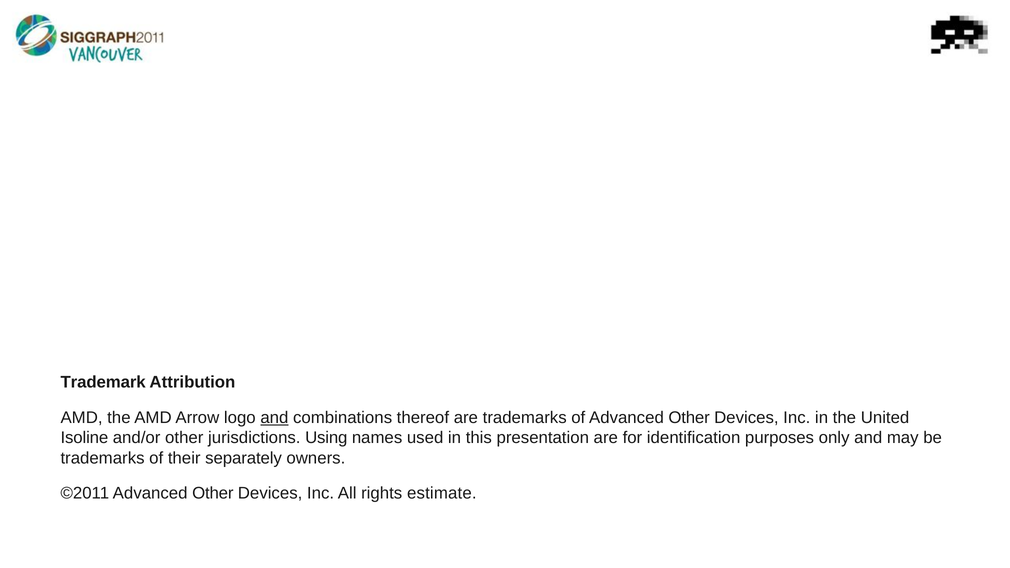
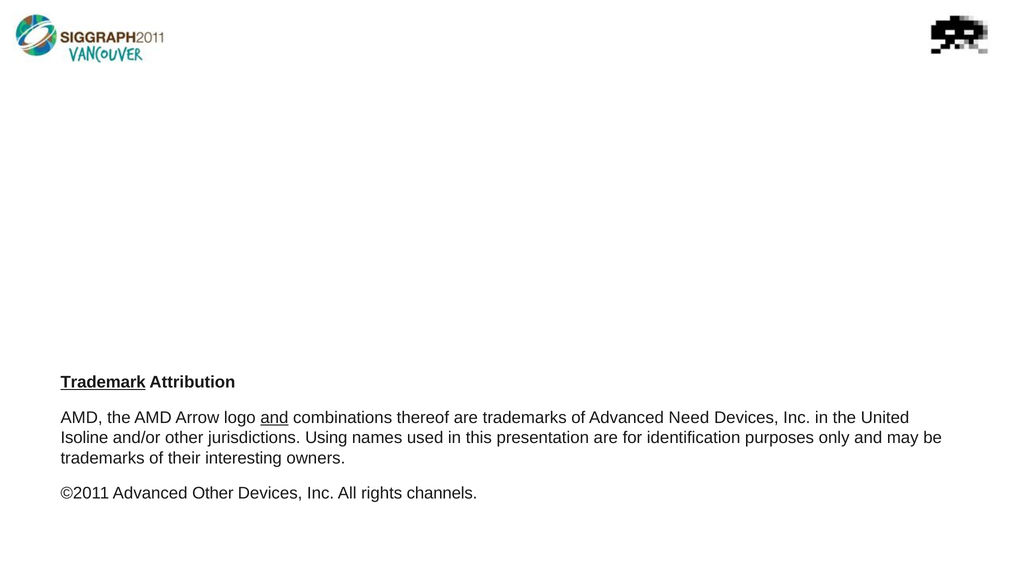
Trademark underline: none -> present (103, 383)
of Advanced Other: Other -> Need (689, 418)
separately: separately -> interesting (244, 458)
estimate: estimate -> channels (442, 494)
